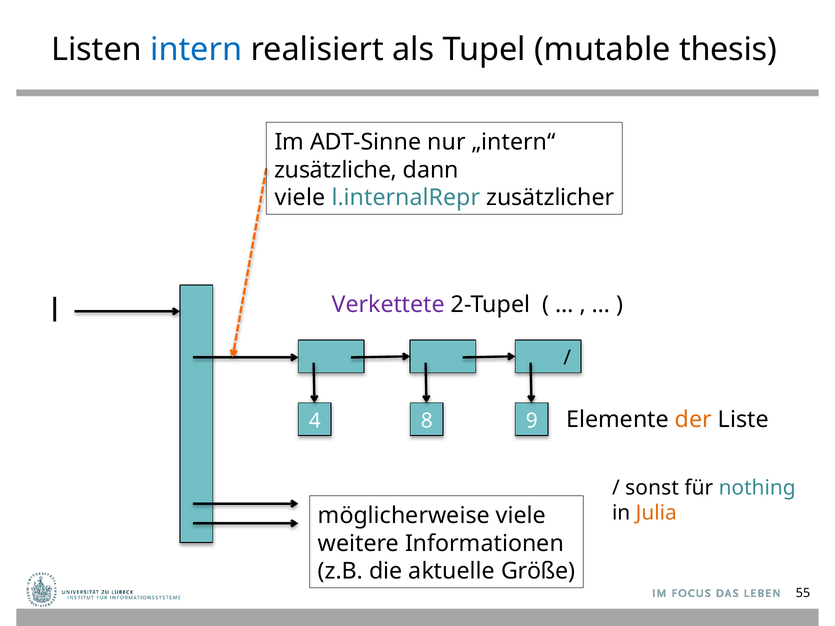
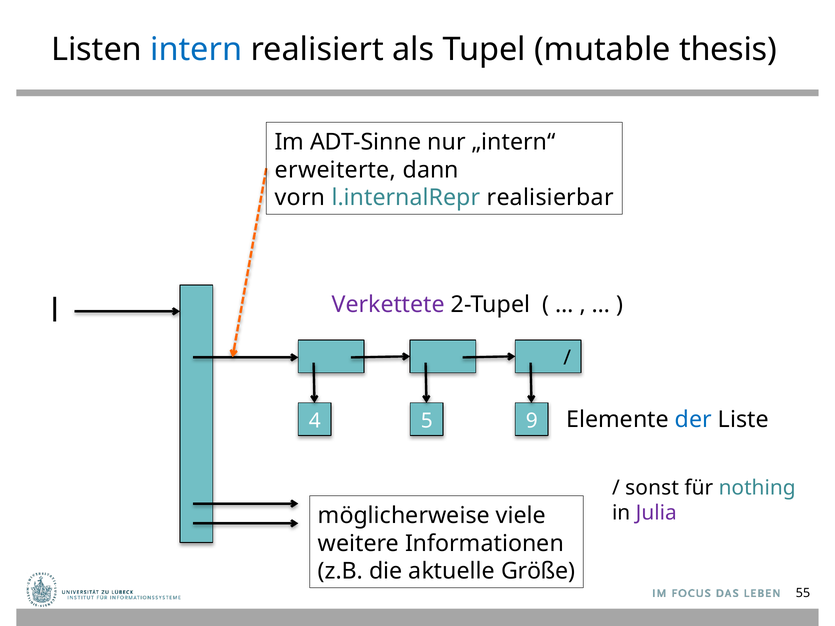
zusätzliche: zusätzliche -> erweiterte (335, 170)
viele: viele -> vorn (300, 198)
zusätzlicher: zusätzlicher -> realisierbar (550, 198)
8: 8 -> 5 (427, 421)
der colour: orange -> blue (693, 420)
Julia colour: orange -> purple (656, 513)
